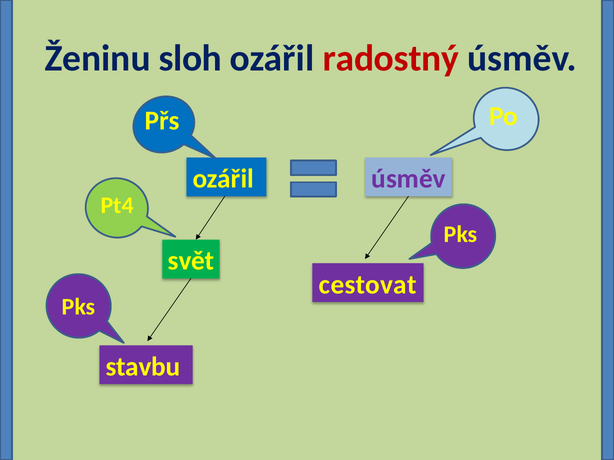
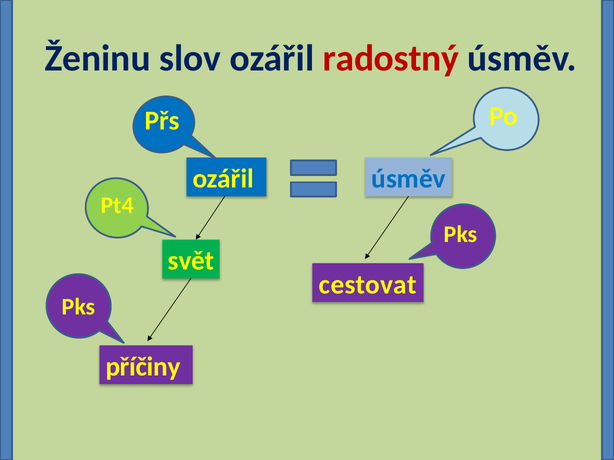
sloh: sloh -> slov (190, 58)
úsměv colour: purple -> blue (409, 179)
stavbu: stavbu -> příčiny (143, 367)
